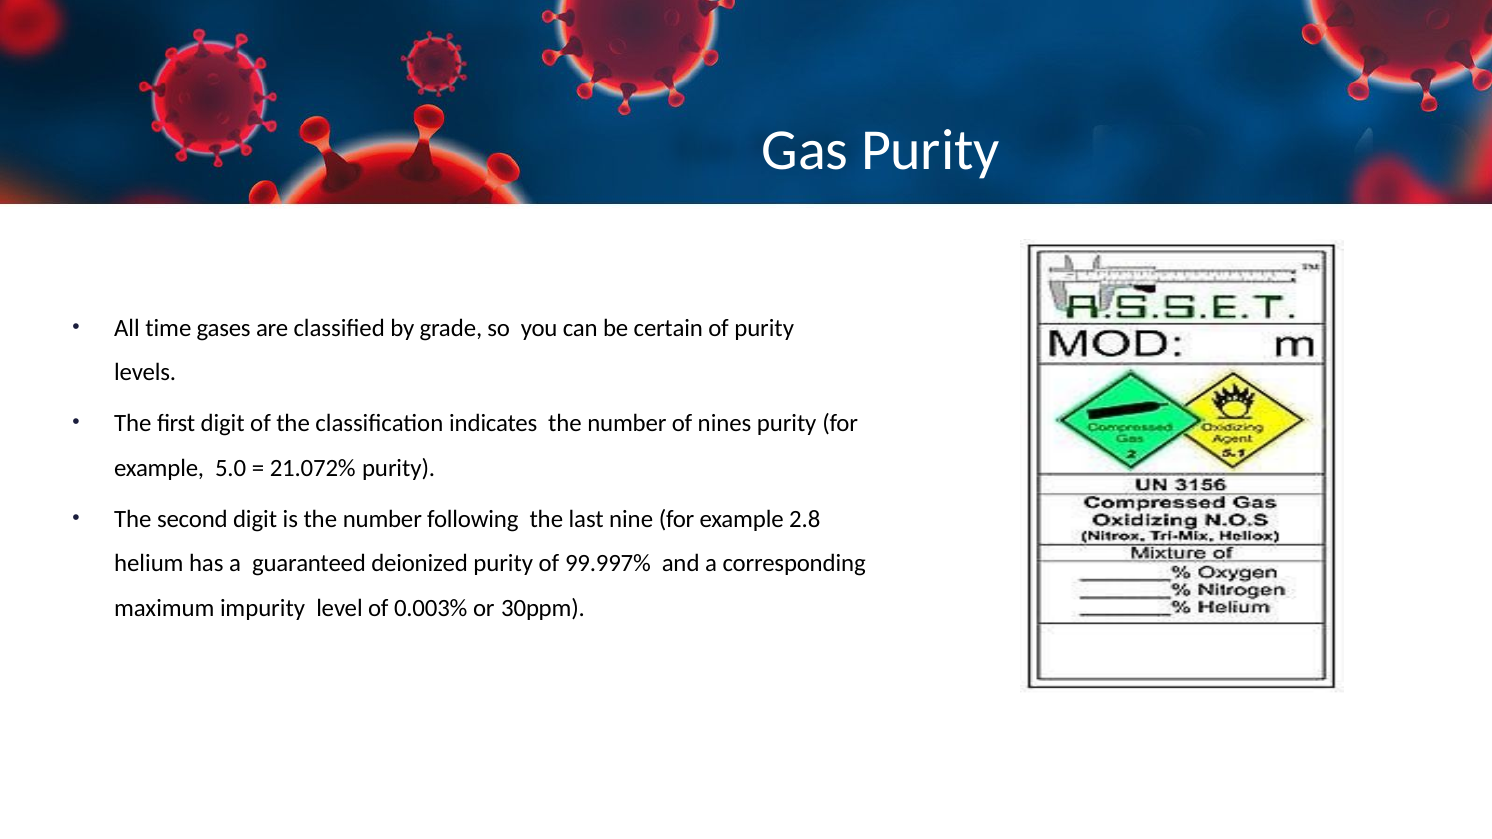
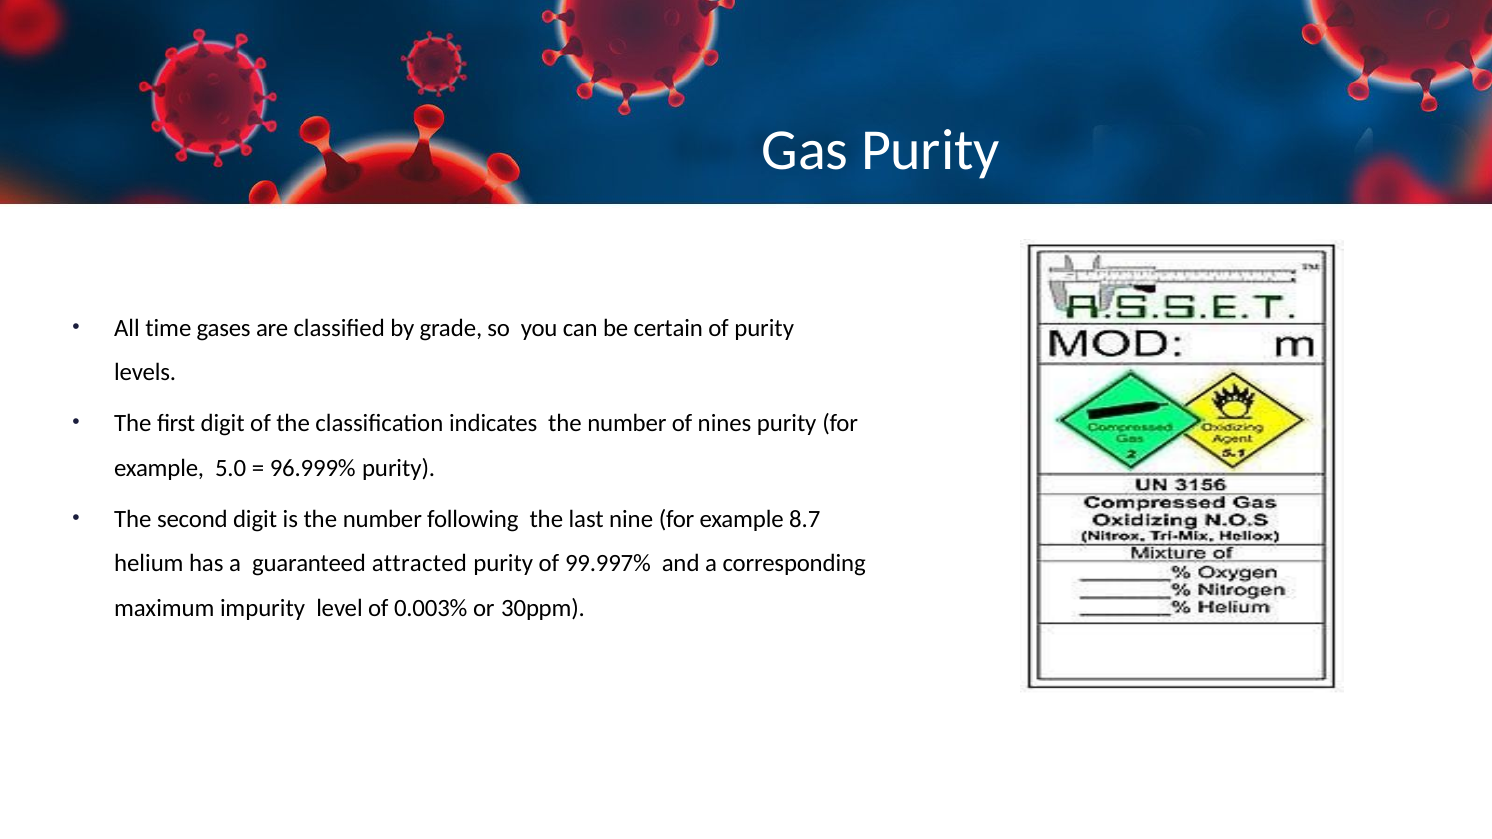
21.072%: 21.072% -> 96.999% (313, 468)
2.8: 2.8 -> 8.7 (805, 519)
deionized: deionized -> attracted (419, 564)
